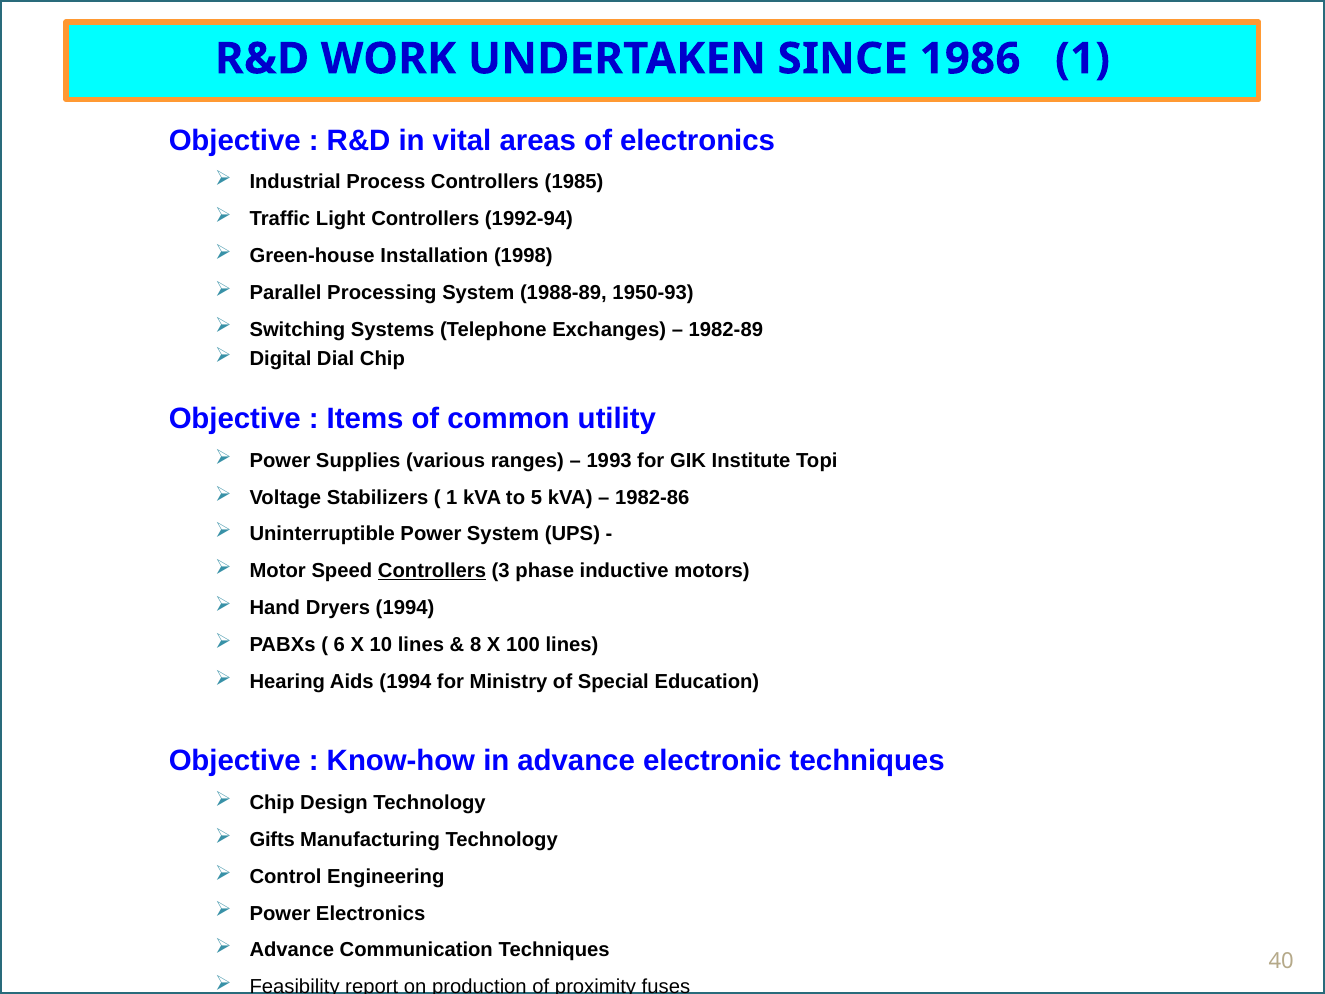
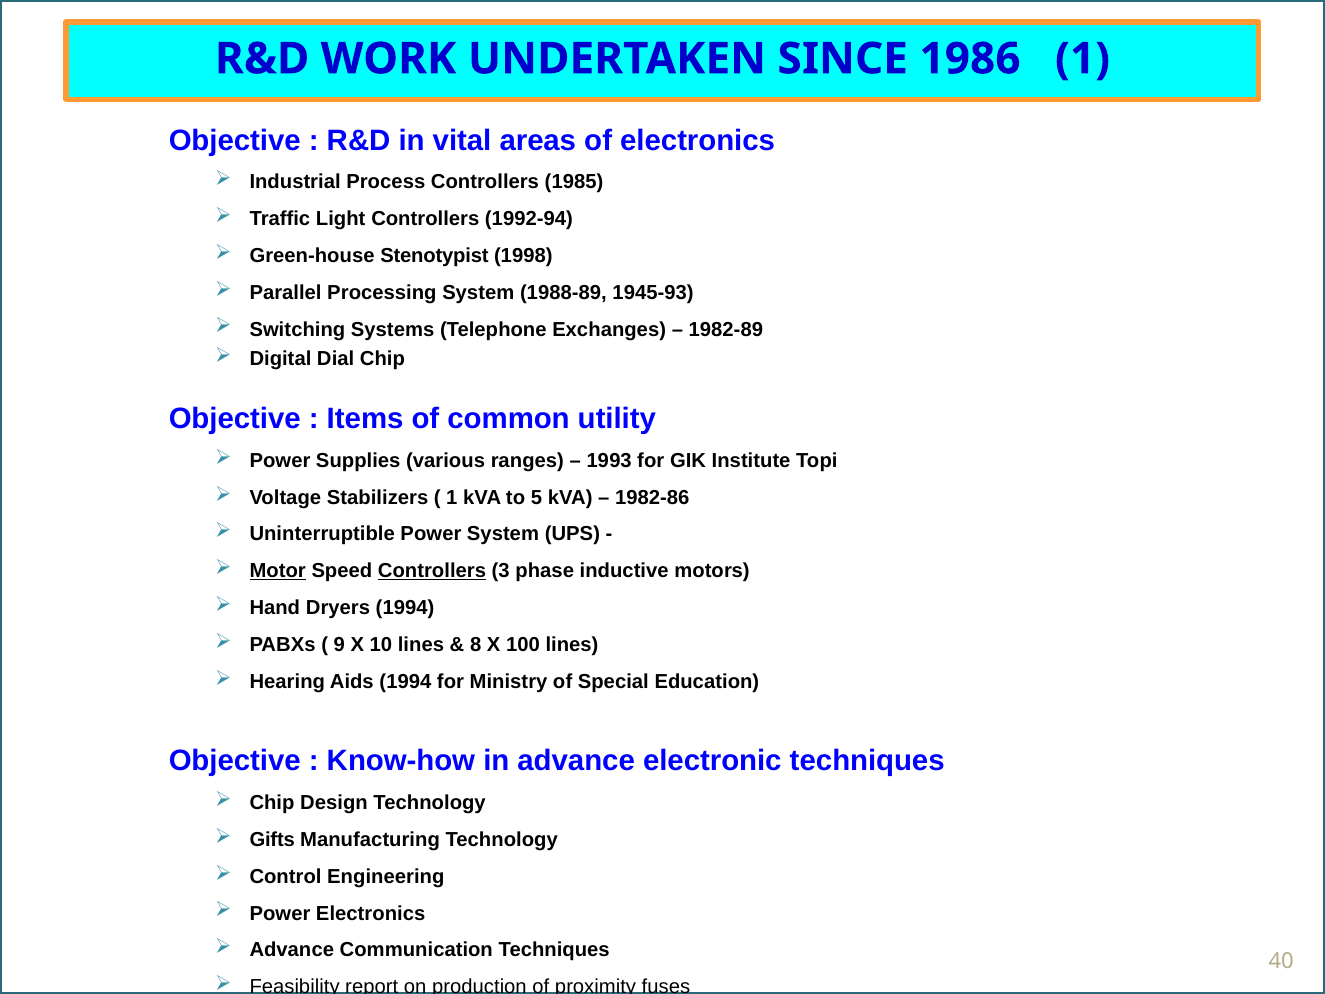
Installation: Installation -> Stenotypist (434, 256)
1950-93: 1950-93 -> 1945-93 (653, 292)
Motor underline: none -> present (278, 571)
6: 6 -> 9 (339, 645)
